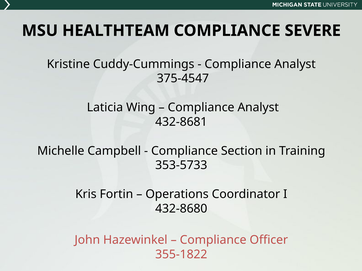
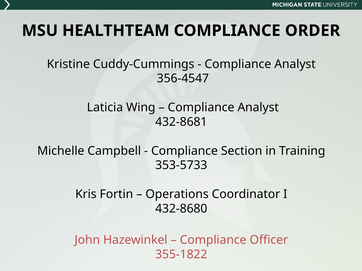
SEVERE: SEVERE -> ORDER (313, 31)
375-4547: 375-4547 -> 356-4547 (183, 79)
